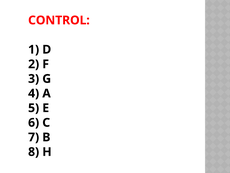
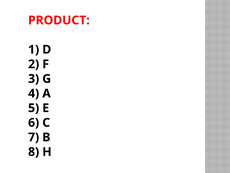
CONTROL: CONTROL -> PRODUCT (59, 20)
